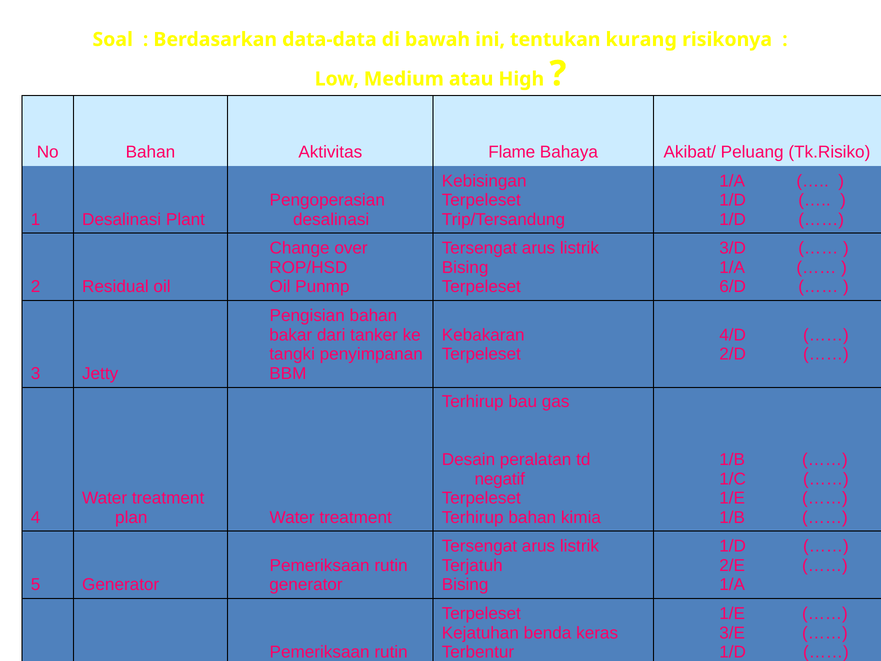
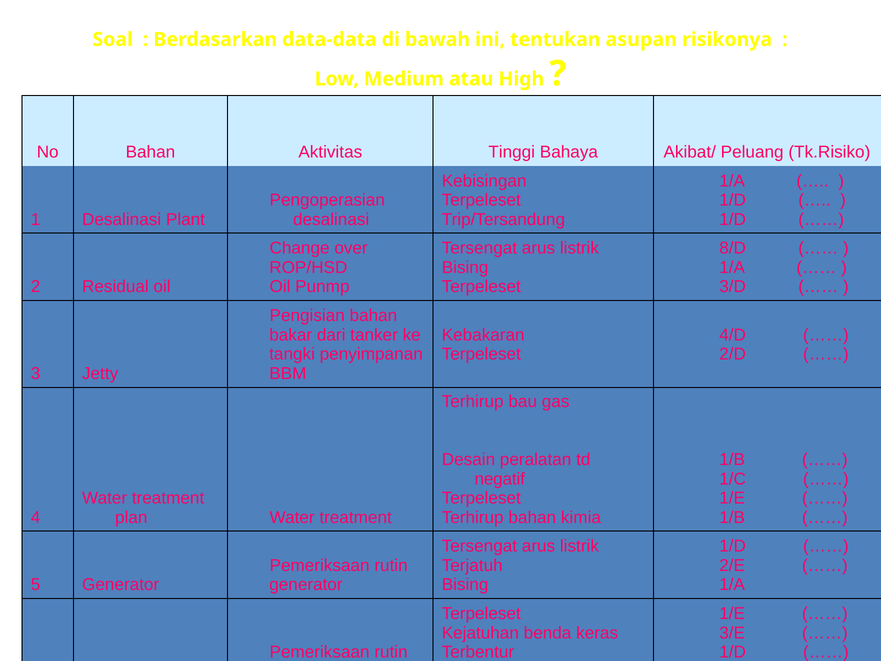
kurang: kurang -> asupan (641, 40)
Flame: Flame -> Tinggi (512, 152)
3/D: 3/D -> 8/D (733, 248)
6/D: 6/D -> 3/D (733, 287)
